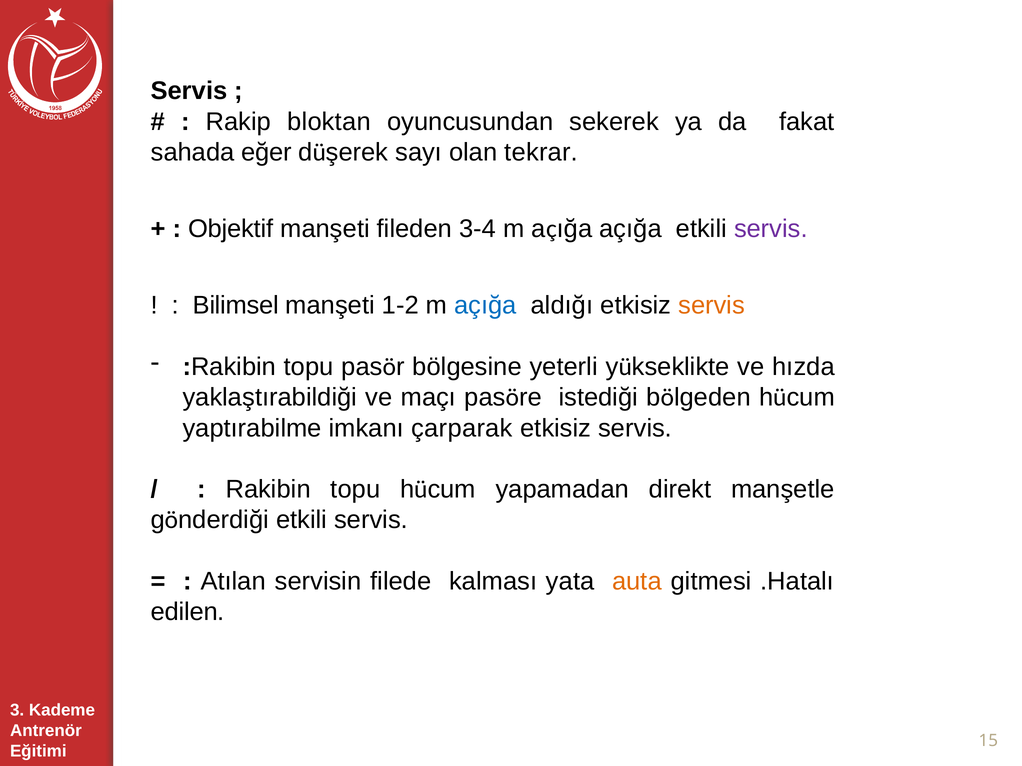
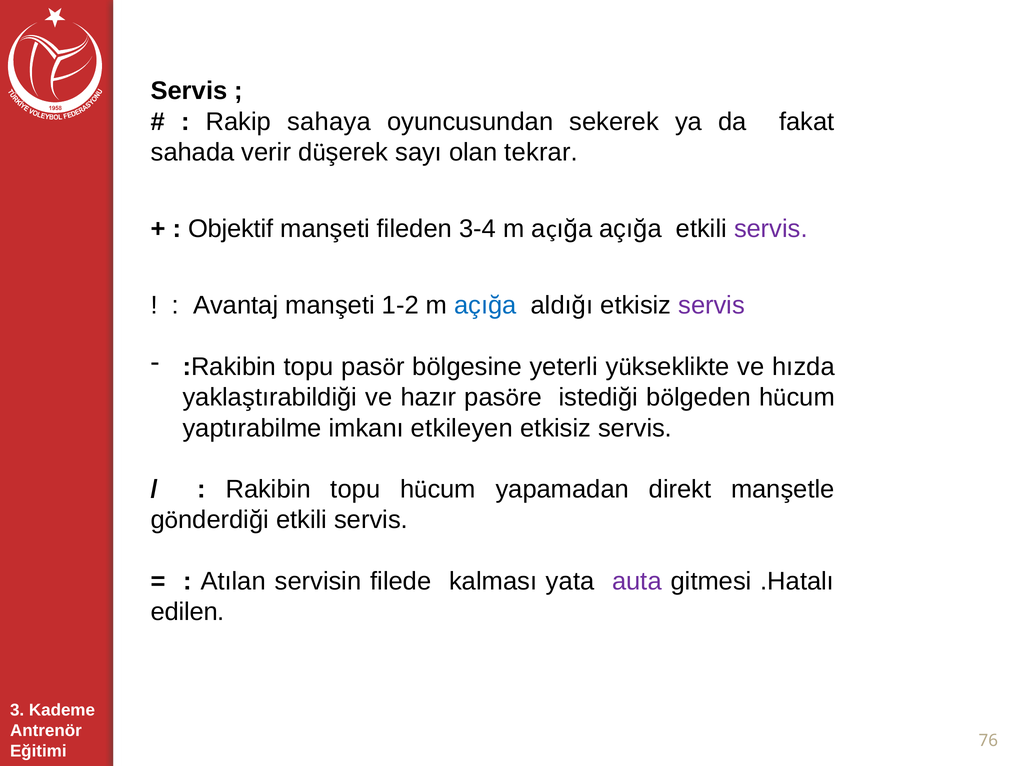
bloktan: bloktan -> sahaya (329, 122)
eğer: eğer -> verir (266, 152)
Bilimsel: Bilimsel -> Avantaj (236, 306)
servis colour: orange -> purple (712, 306)
maçı: maçı -> hazır (429, 398)
çarparak: çarparak -> etkileyen (462, 428)
auta colour: orange -> purple (637, 582)
15: 15 -> 76 (988, 741)
